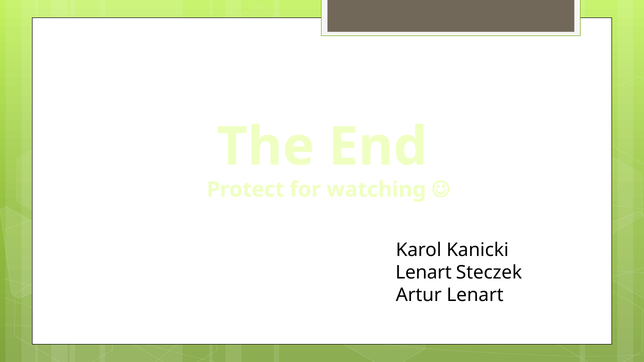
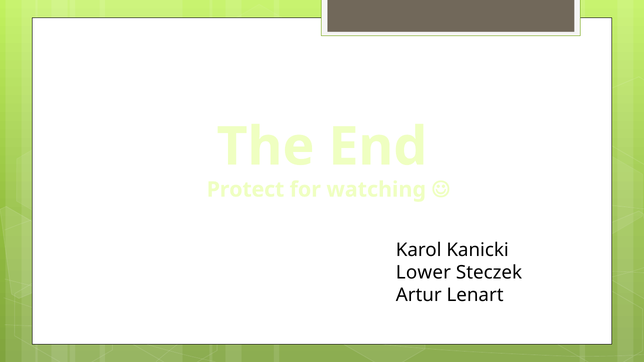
Lenart: Lenart -> Lower (423, 273)
